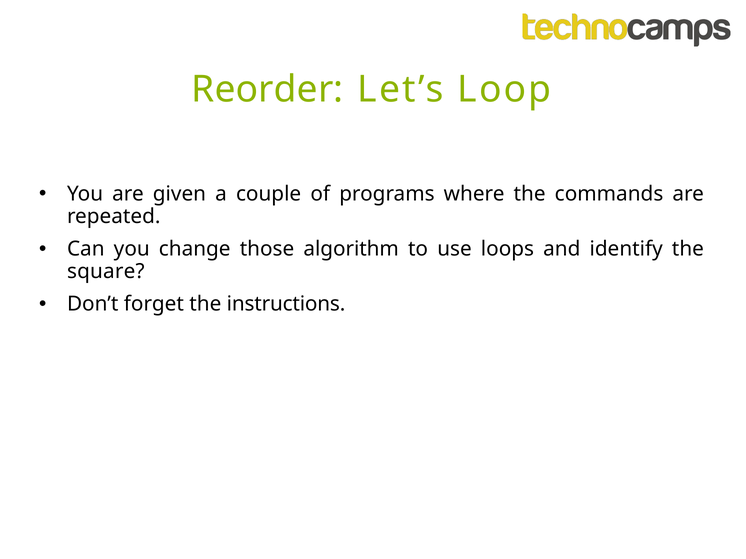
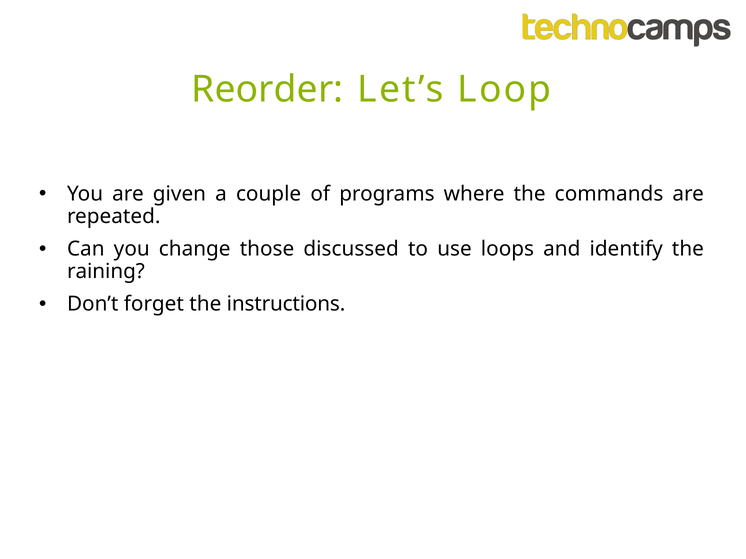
algorithm: algorithm -> discussed (351, 249)
square: square -> raining (106, 272)
